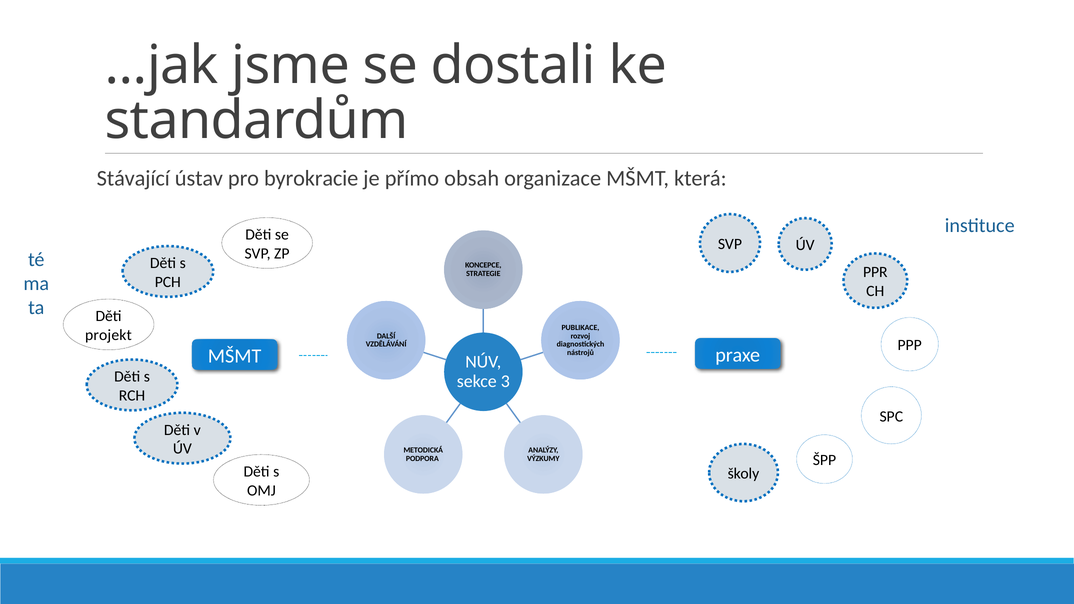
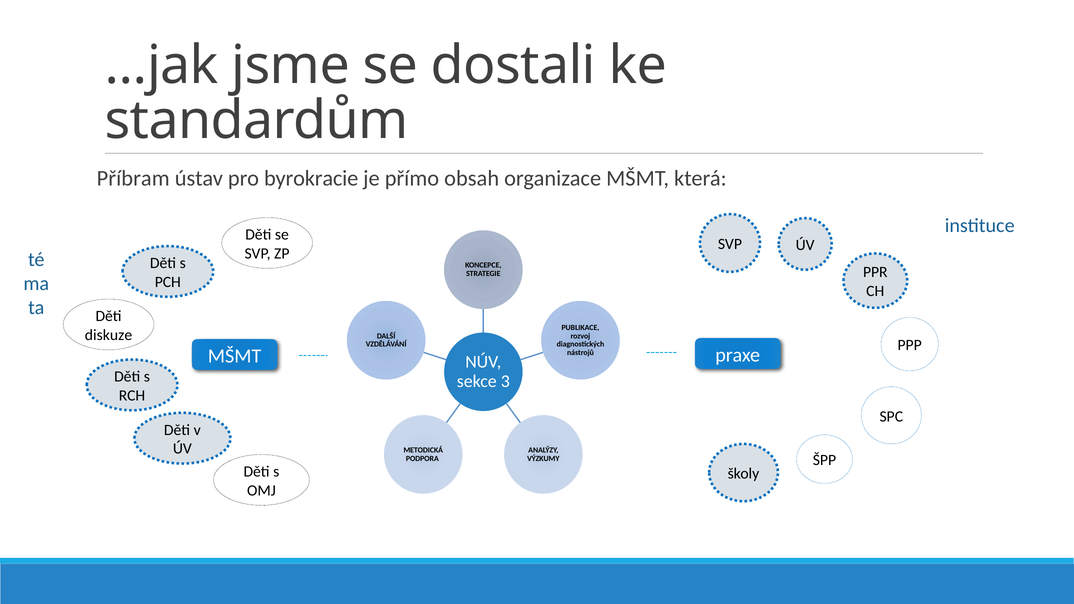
Stávající: Stávající -> Příbram (133, 179)
projekt: projekt -> diskuze (109, 335)
